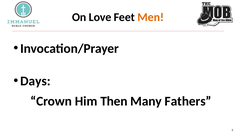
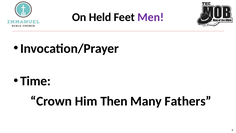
Love: Love -> Held (100, 17)
Men colour: orange -> purple (151, 17)
Days: Days -> Time (35, 81)
